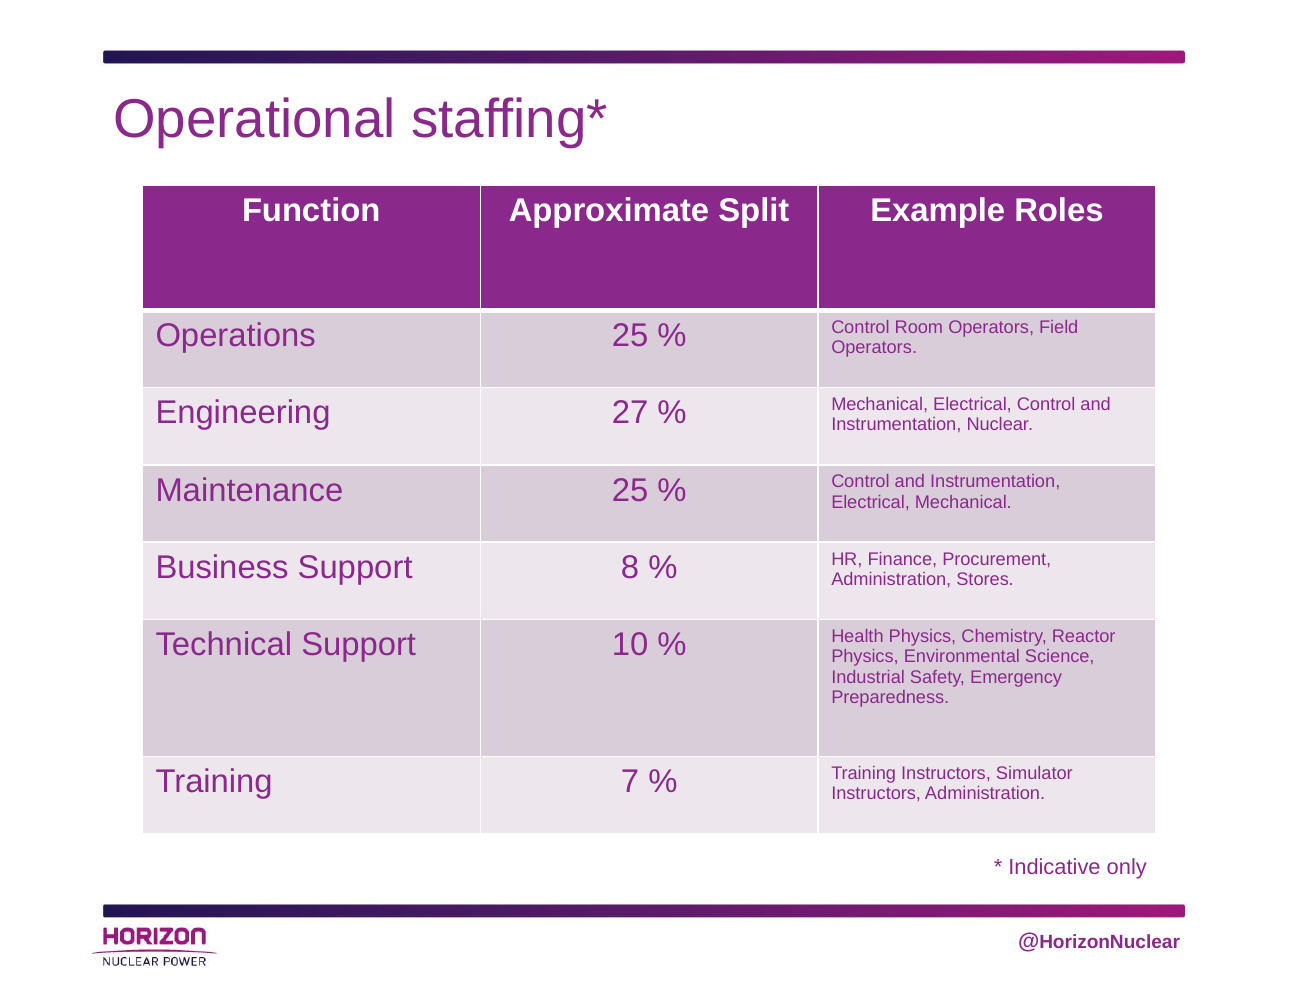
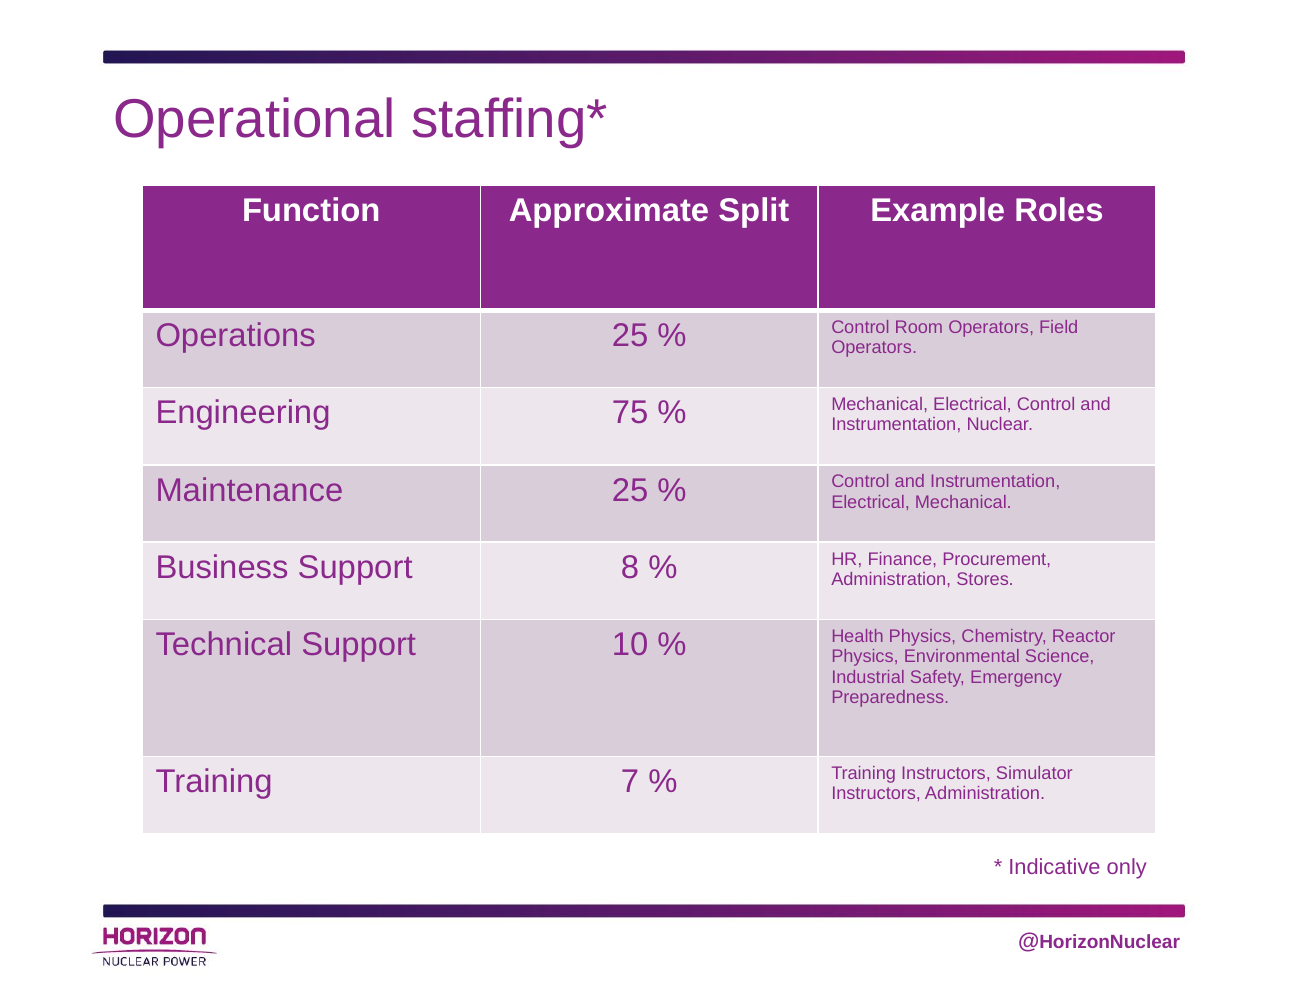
27: 27 -> 75 (630, 413)
